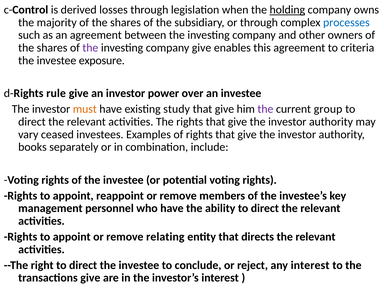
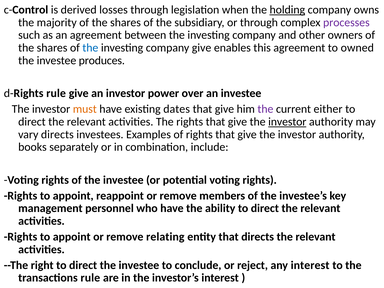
processes colour: blue -> purple (346, 22)
the colour: purple -> blue (90, 48)
criteria: criteria -> owned (357, 48)
exposure: exposure -> produces (102, 60)
study: study -> dates (177, 109)
group: group -> either (328, 109)
investor underline: none -> present (287, 122)
vary ceased: ceased -> directs (57, 134)
transactions give: give -> rule (90, 278)
